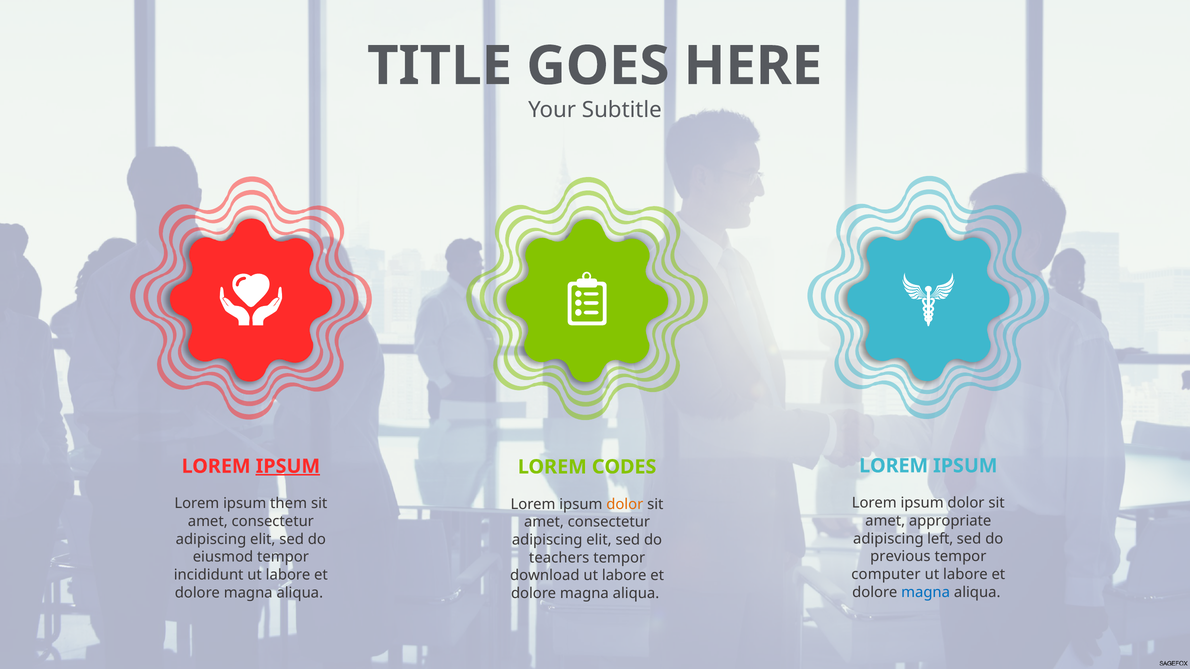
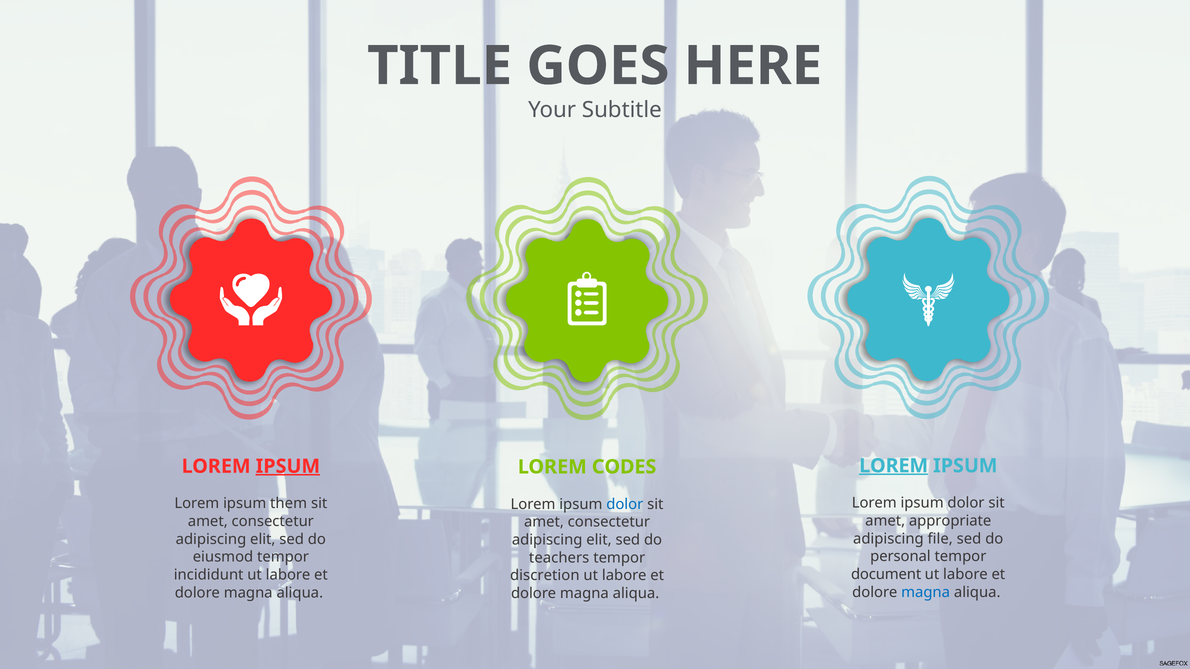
LOREM underline: none -> present (894, 466)
dolor colour: orange -> blue (625, 504)
left: left -> file (940, 539)
previous: previous -> personal (900, 557)
computer: computer -> document (886, 575)
download: download -> discretion (545, 576)
